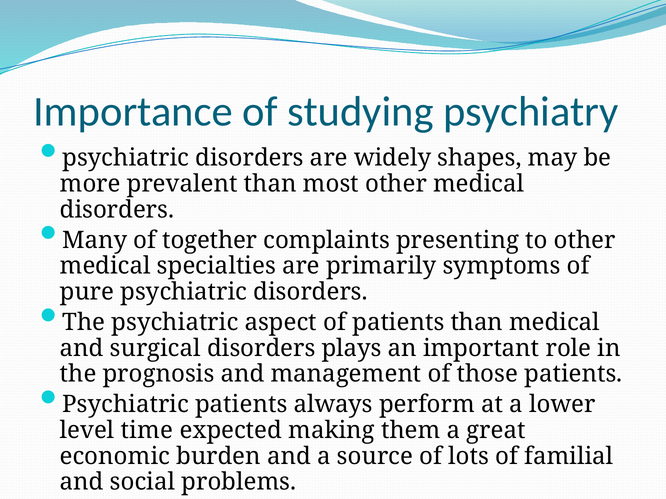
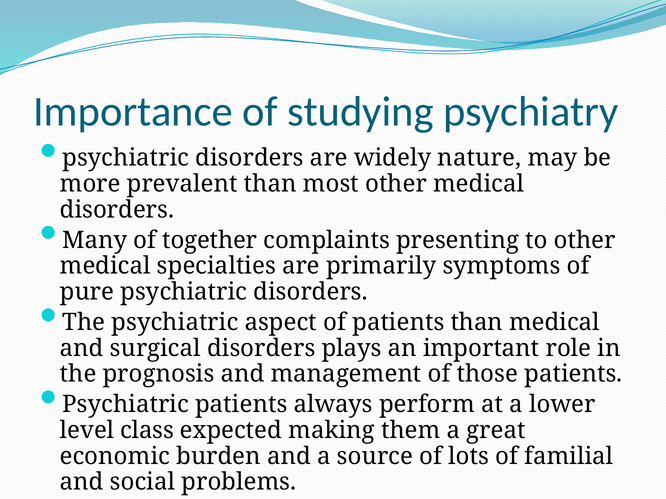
shapes: shapes -> nature (479, 158)
time: time -> class (147, 431)
